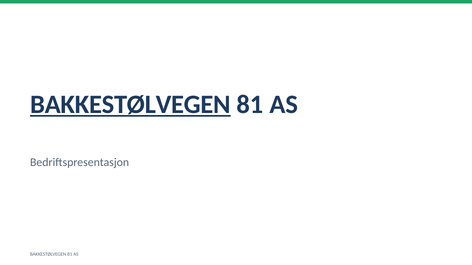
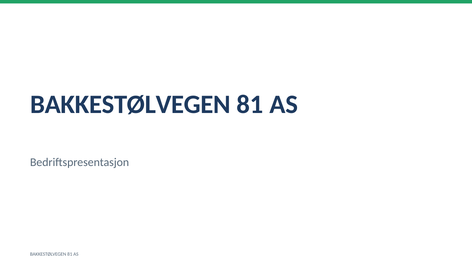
BAKKESTØLVEGEN underline: present -> none (130, 105)
